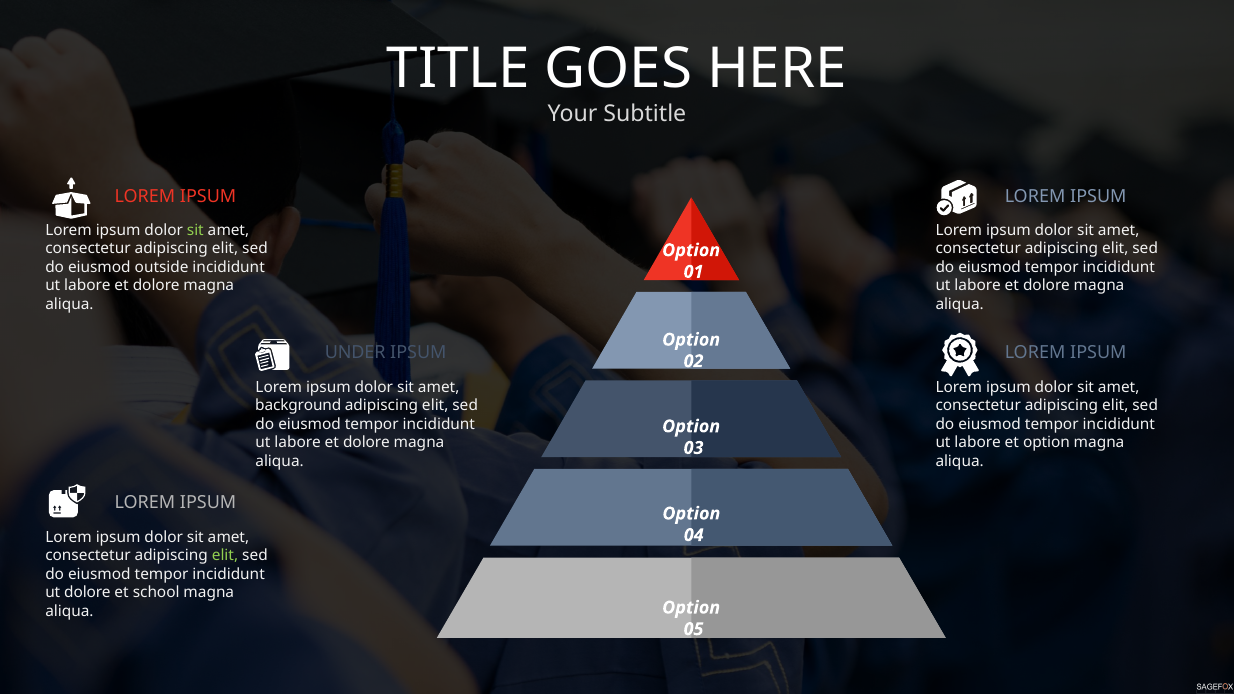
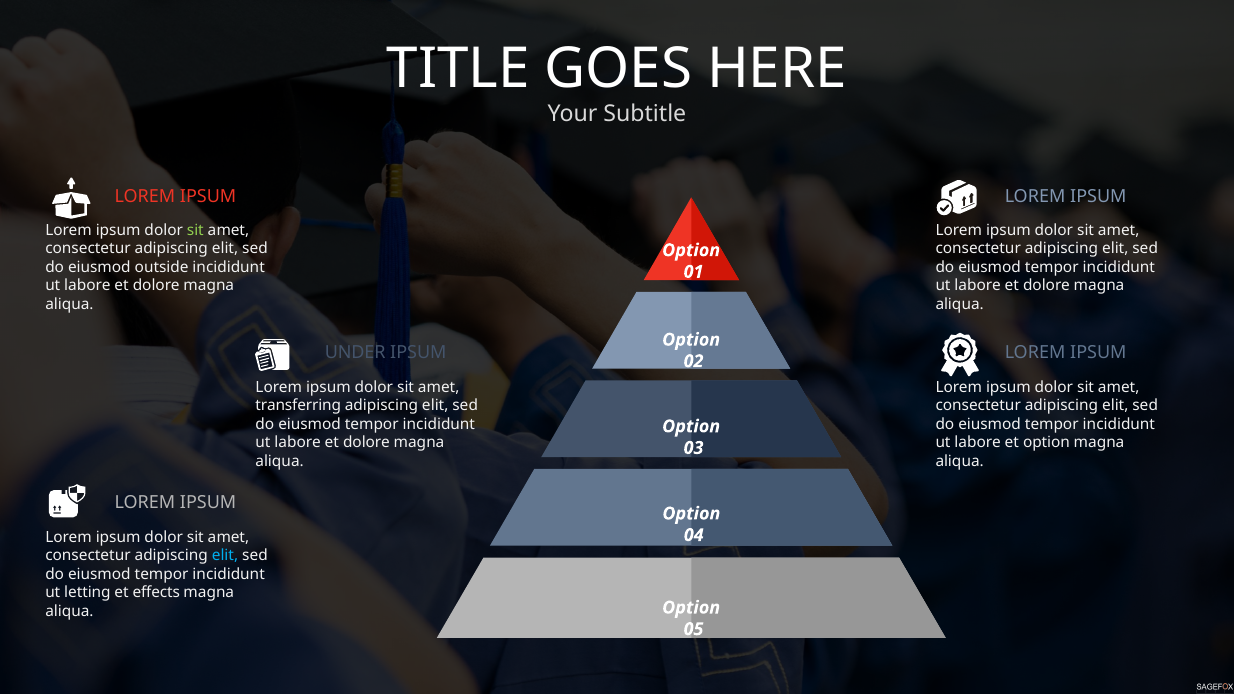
background: background -> transferring (298, 406)
elit colour: light green -> light blue (225, 556)
ut dolore: dolore -> letting (87, 593)
school: school -> effects (156, 593)
